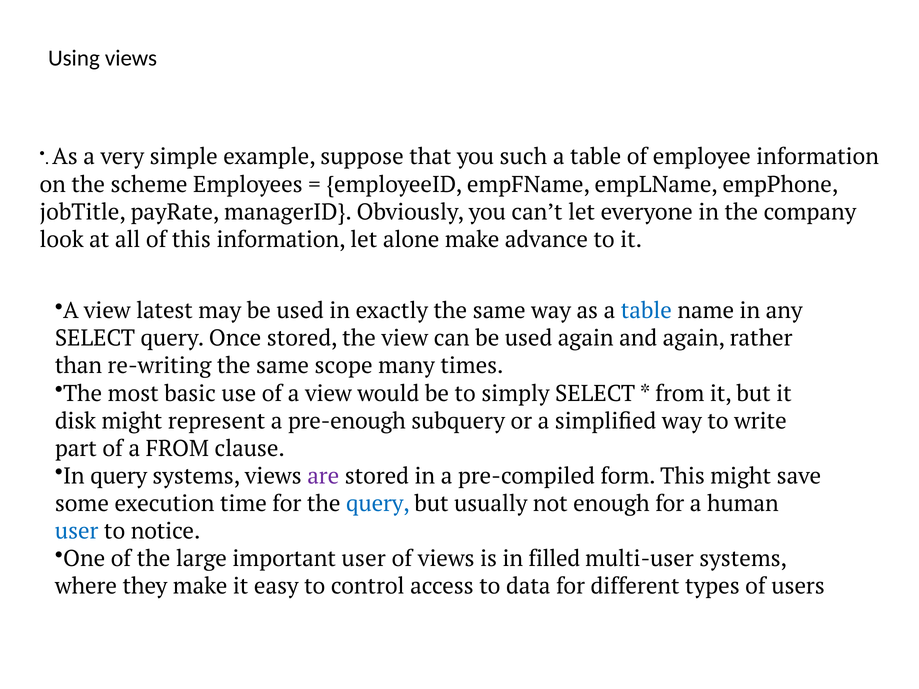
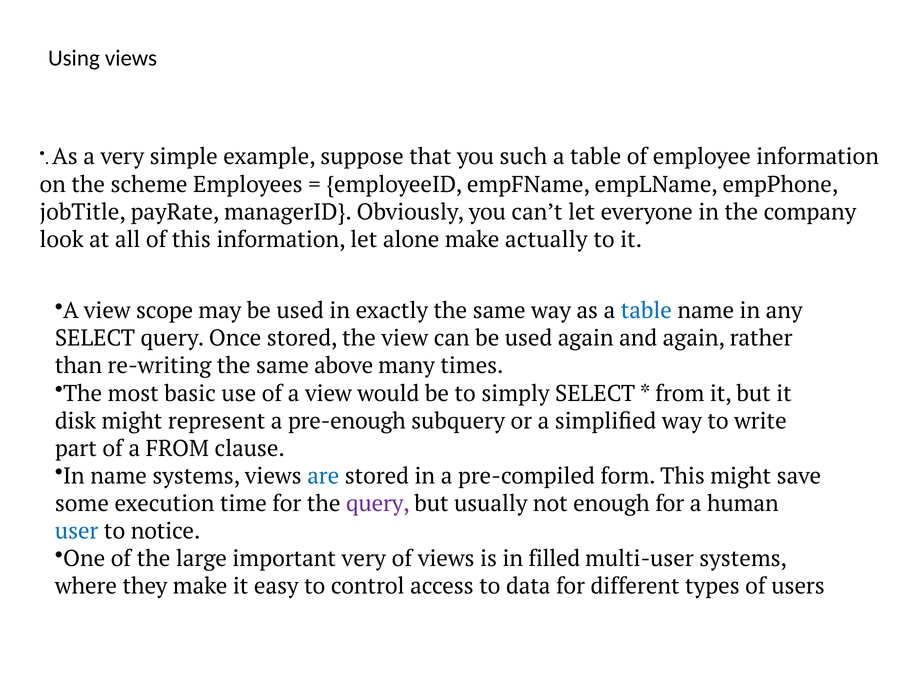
advance: advance -> actually (546, 240)
latest: latest -> scope (165, 311)
scope: scope -> above (344, 366)
In query: query -> name (119, 476)
are colour: purple -> blue (323, 476)
query colour: blue -> purple (378, 504)
important user: user -> very (364, 559)
